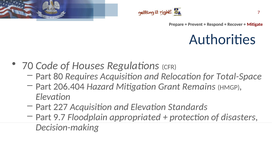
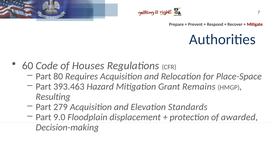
70: 70 -> 60 (28, 66)
Total-Space: Total-Space -> Place-Space (239, 76)
206.404: 206.404 -> 393.463 (69, 87)
Elevation: Elevation -> Resulting (53, 97)
227: 227 -> 279 (61, 107)
9.7: 9.7 -> 9.0 (59, 117)
appropriated: appropriated -> displacement (135, 117)
disasters: disasters -> awarded (239, 117)
